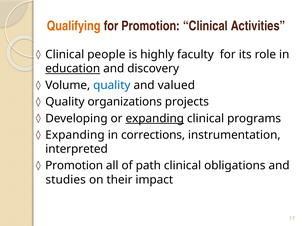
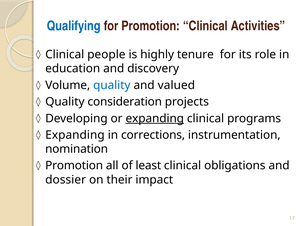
Qualifying colour: orange -> blue (74, 26)
faculty: faculty -> tenure (195, 55)
education underline: present -> none (73, 69)
organizations: organizations -> consideration (125, 102)
interpreted: interpreted -> nomination (77, 149)
path: path -> least (148, 166)
studies: studies -> dossier (66, 180)
